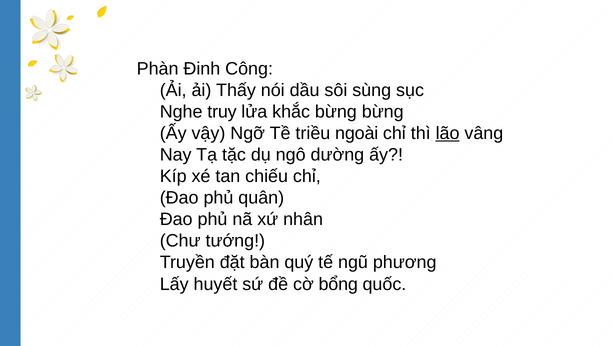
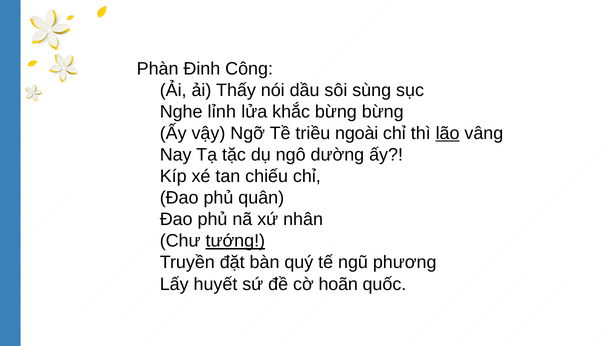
truy: truy -> lỉnh (222, 112)
tướng underline: none -> present (235, 241)
bổng: bổng -> hoãn (338, 284)
